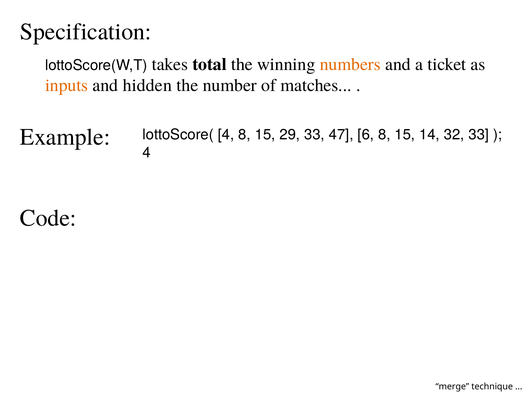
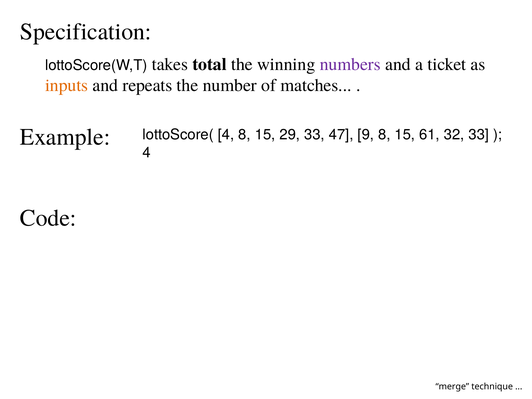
numbers colour: orange -> purple (350, 64)
hidden: hidden -> repeats (147, 85)
6: 6 -> 9 (366, 135)
14: 14 -> 61 (429, 135)
